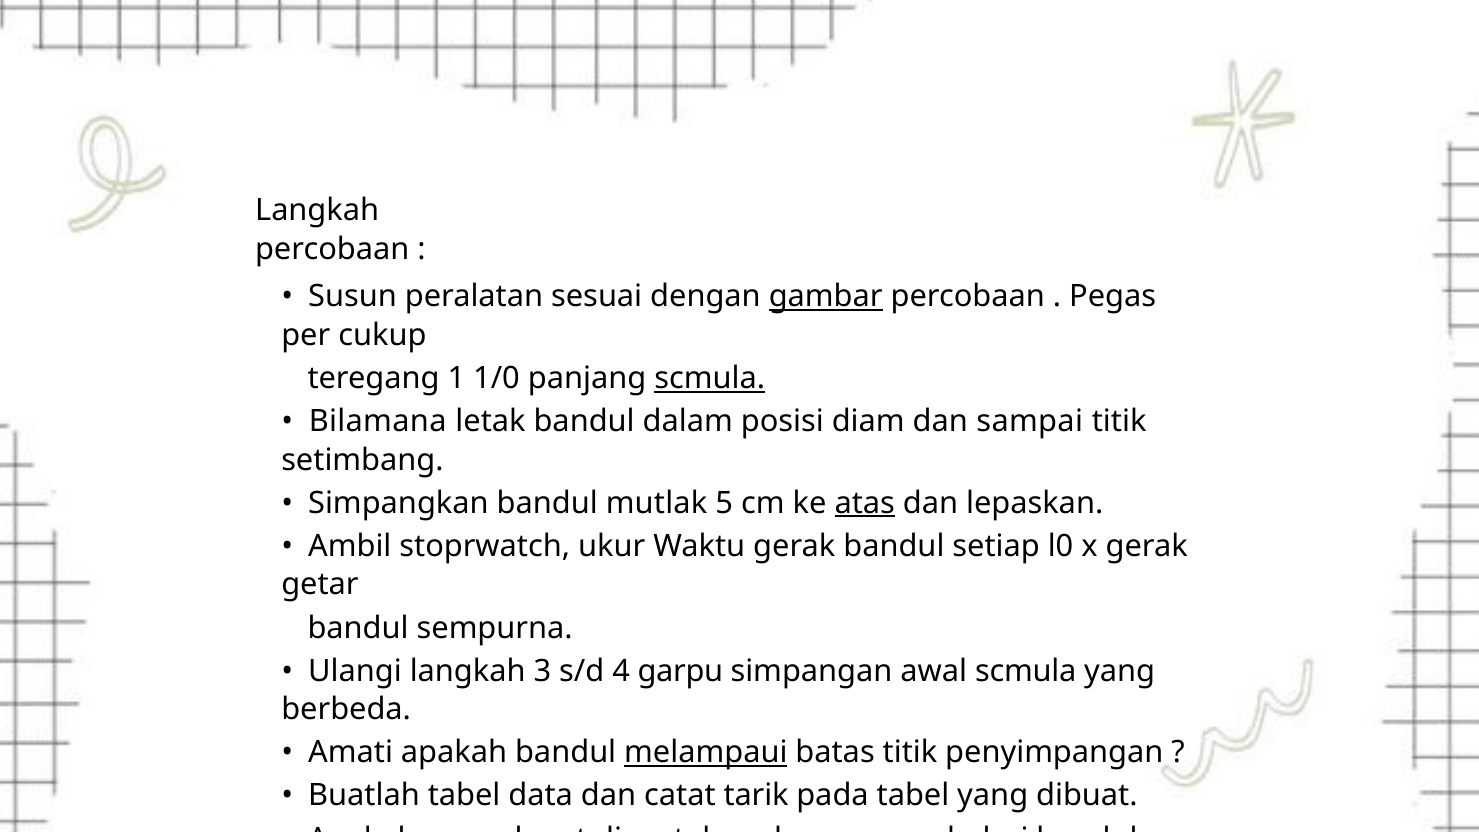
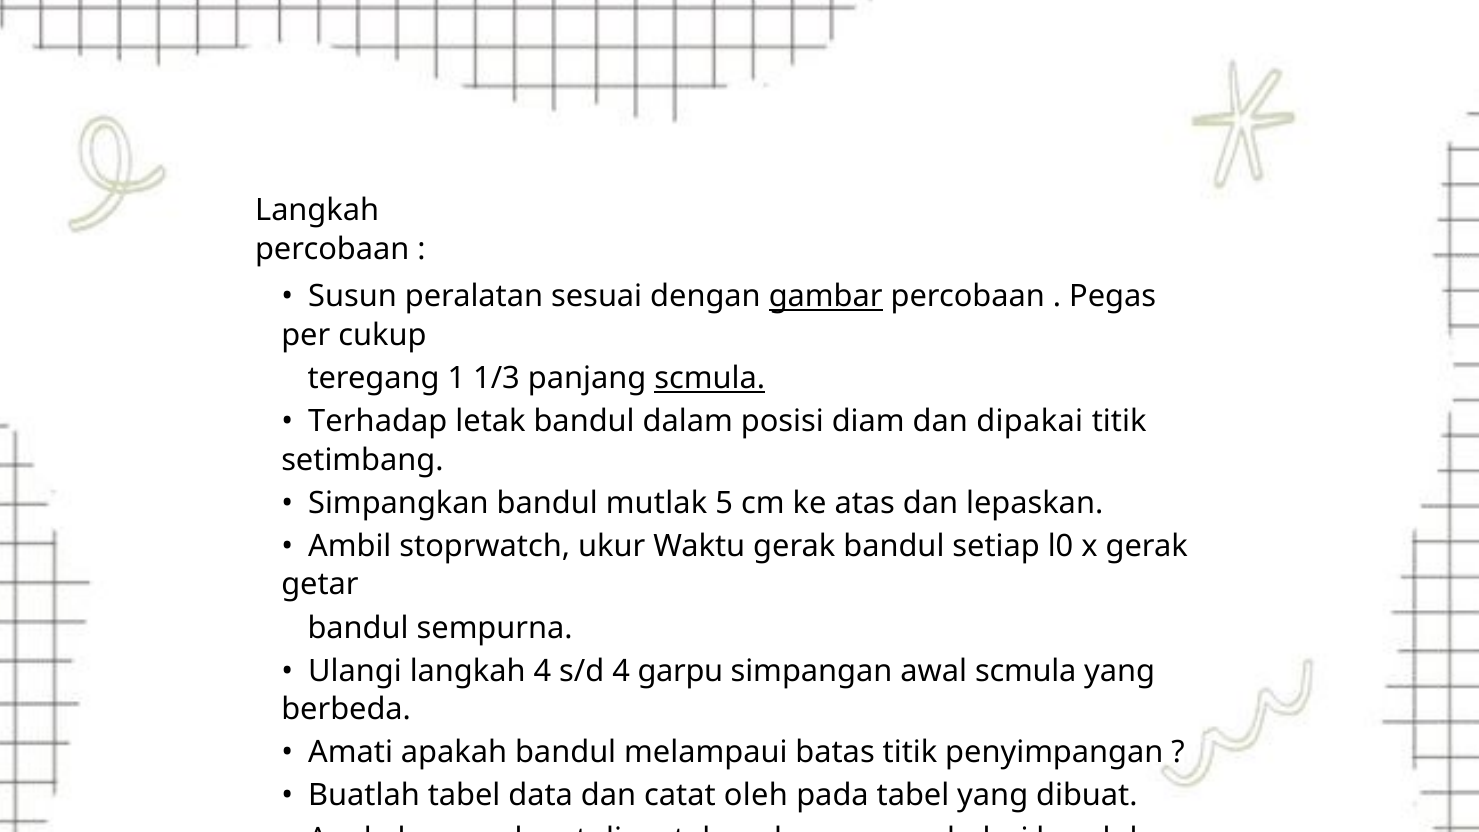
1/0: 1/0 -> 1/3 (497, 378)
Bilamana: Bilamana -> Terhadap (378, 421)
sampai: sampai -> dipakai (1030, 421)
atas underline: present -> none (865, 503)
langkah 3: 3 -> 4 (542, 671)
melampaui underline: present -> none (706, 753)
tarik: tarik -> oleh (756, 796)
